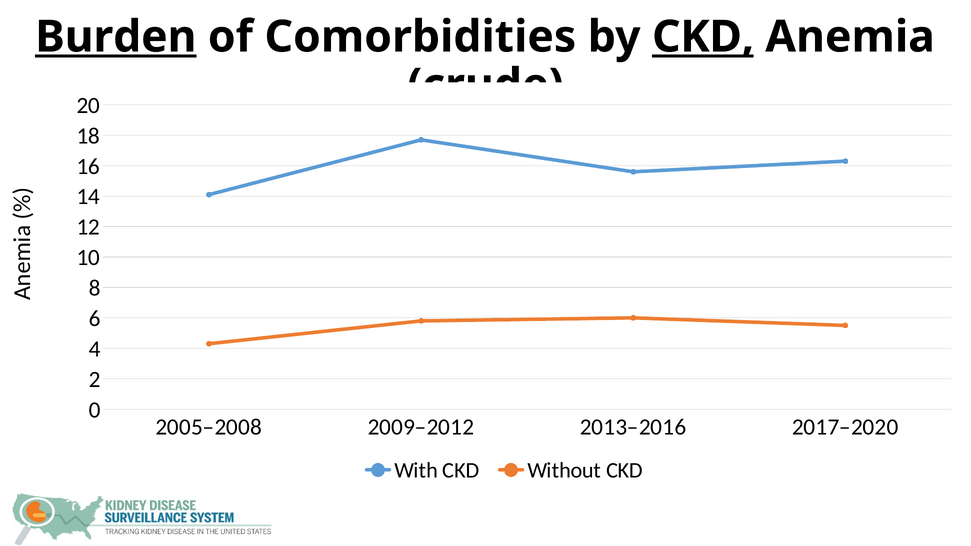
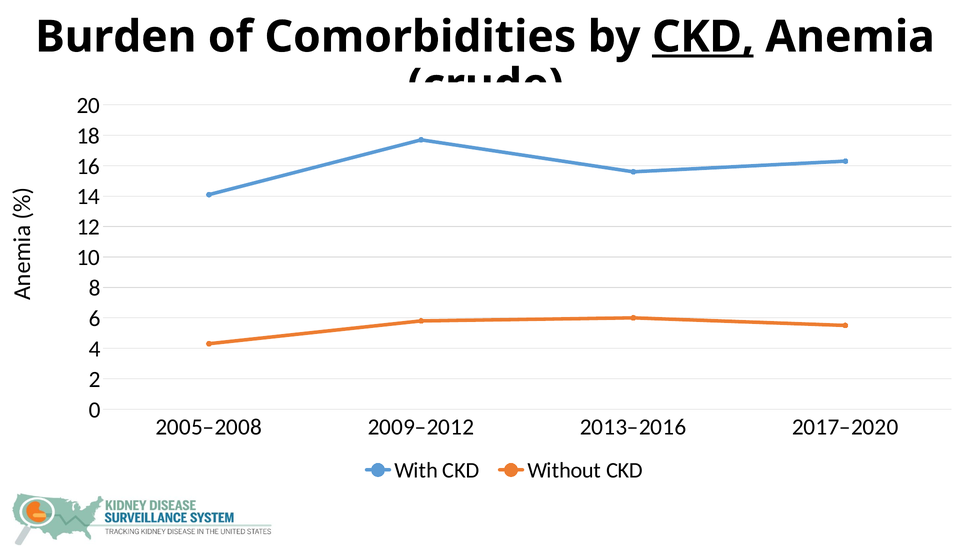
Burden underline: present -> none (116, 37)
